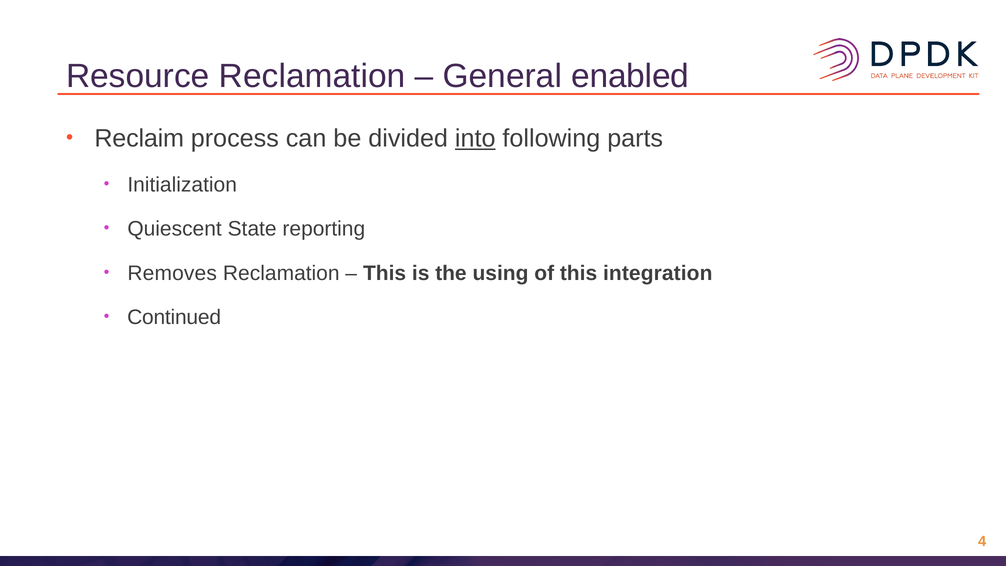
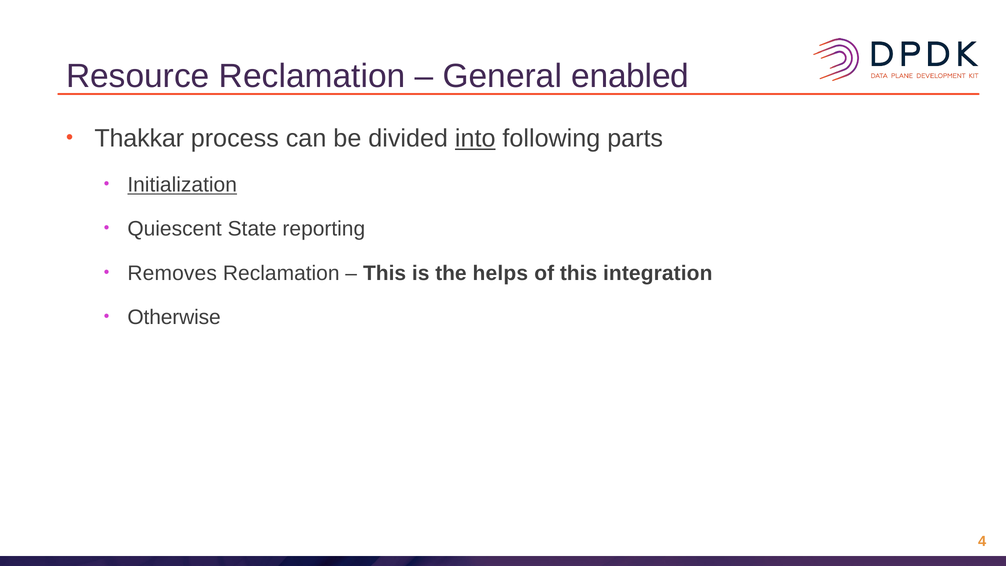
Reclaim: Reclaim -> Thakkar (139, 139)
Initialization underline: none -> present (182, 185)
using: using -> helps (500, 273)
Continued: Continued -> Otherwise (174, 317)
